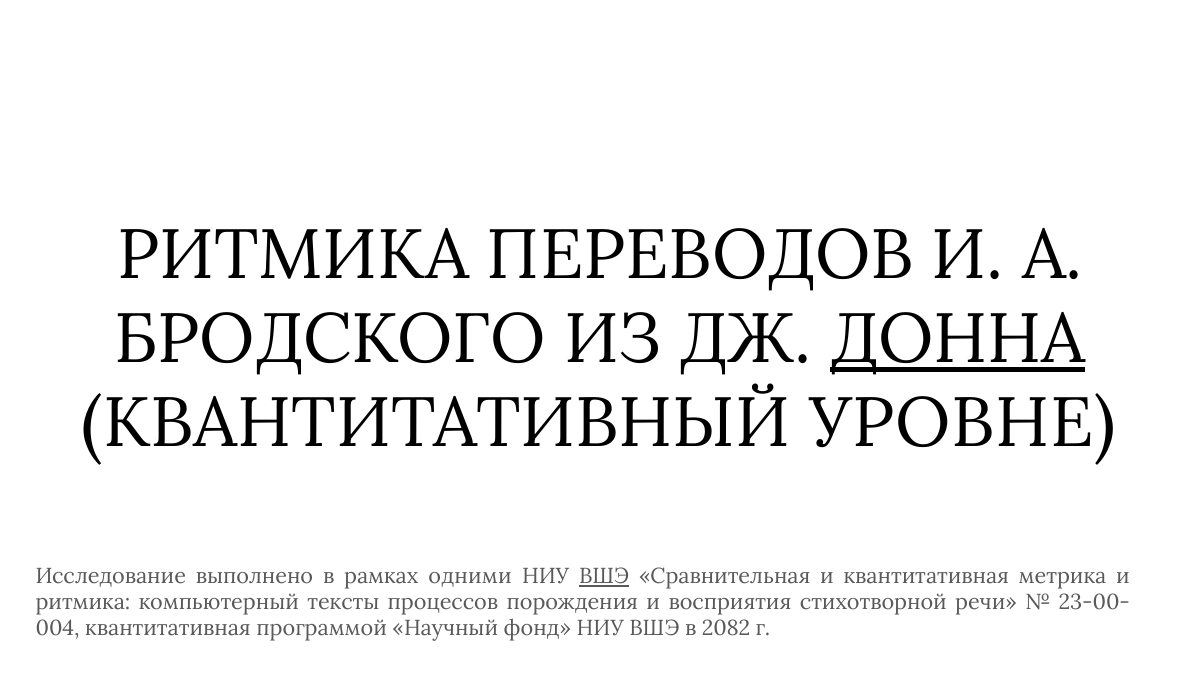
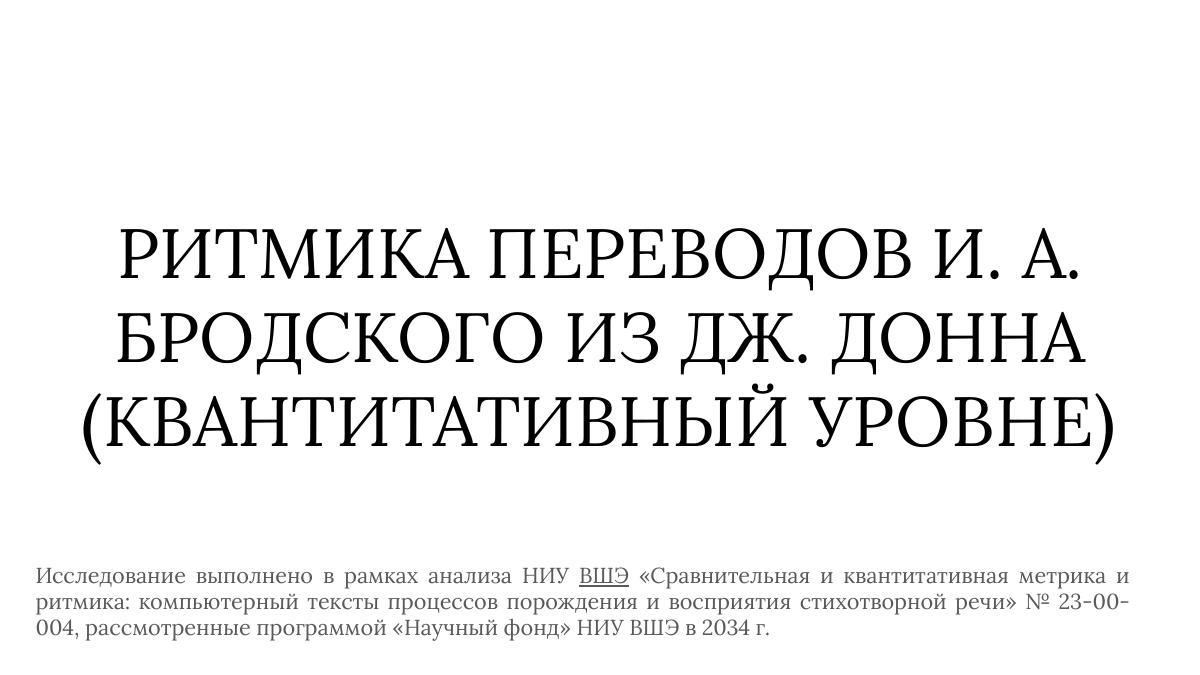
ДОННА underline: present -> none (958, 340)
одними: одними -> анализа (470, 577)
квантитативная: квантитативная -> рассмотренные (168, 629)
2082: 2082 -> 2034 (726, 629)
